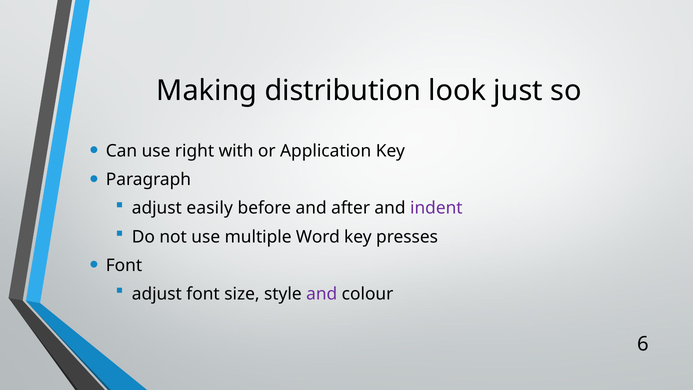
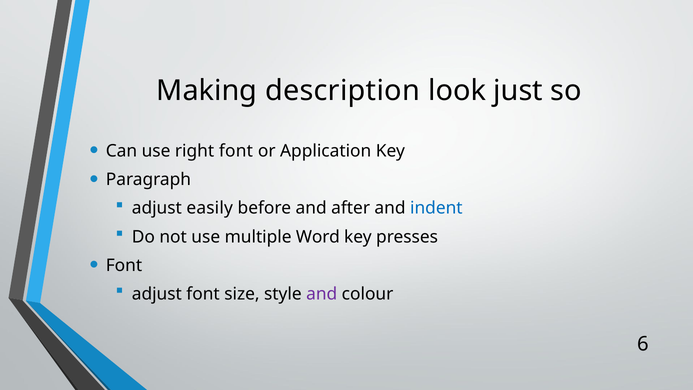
distribution: distribution -> description (343, 91)
right with: with -> font (236, 151)
indent colour: purple -> blue (436, 208)
